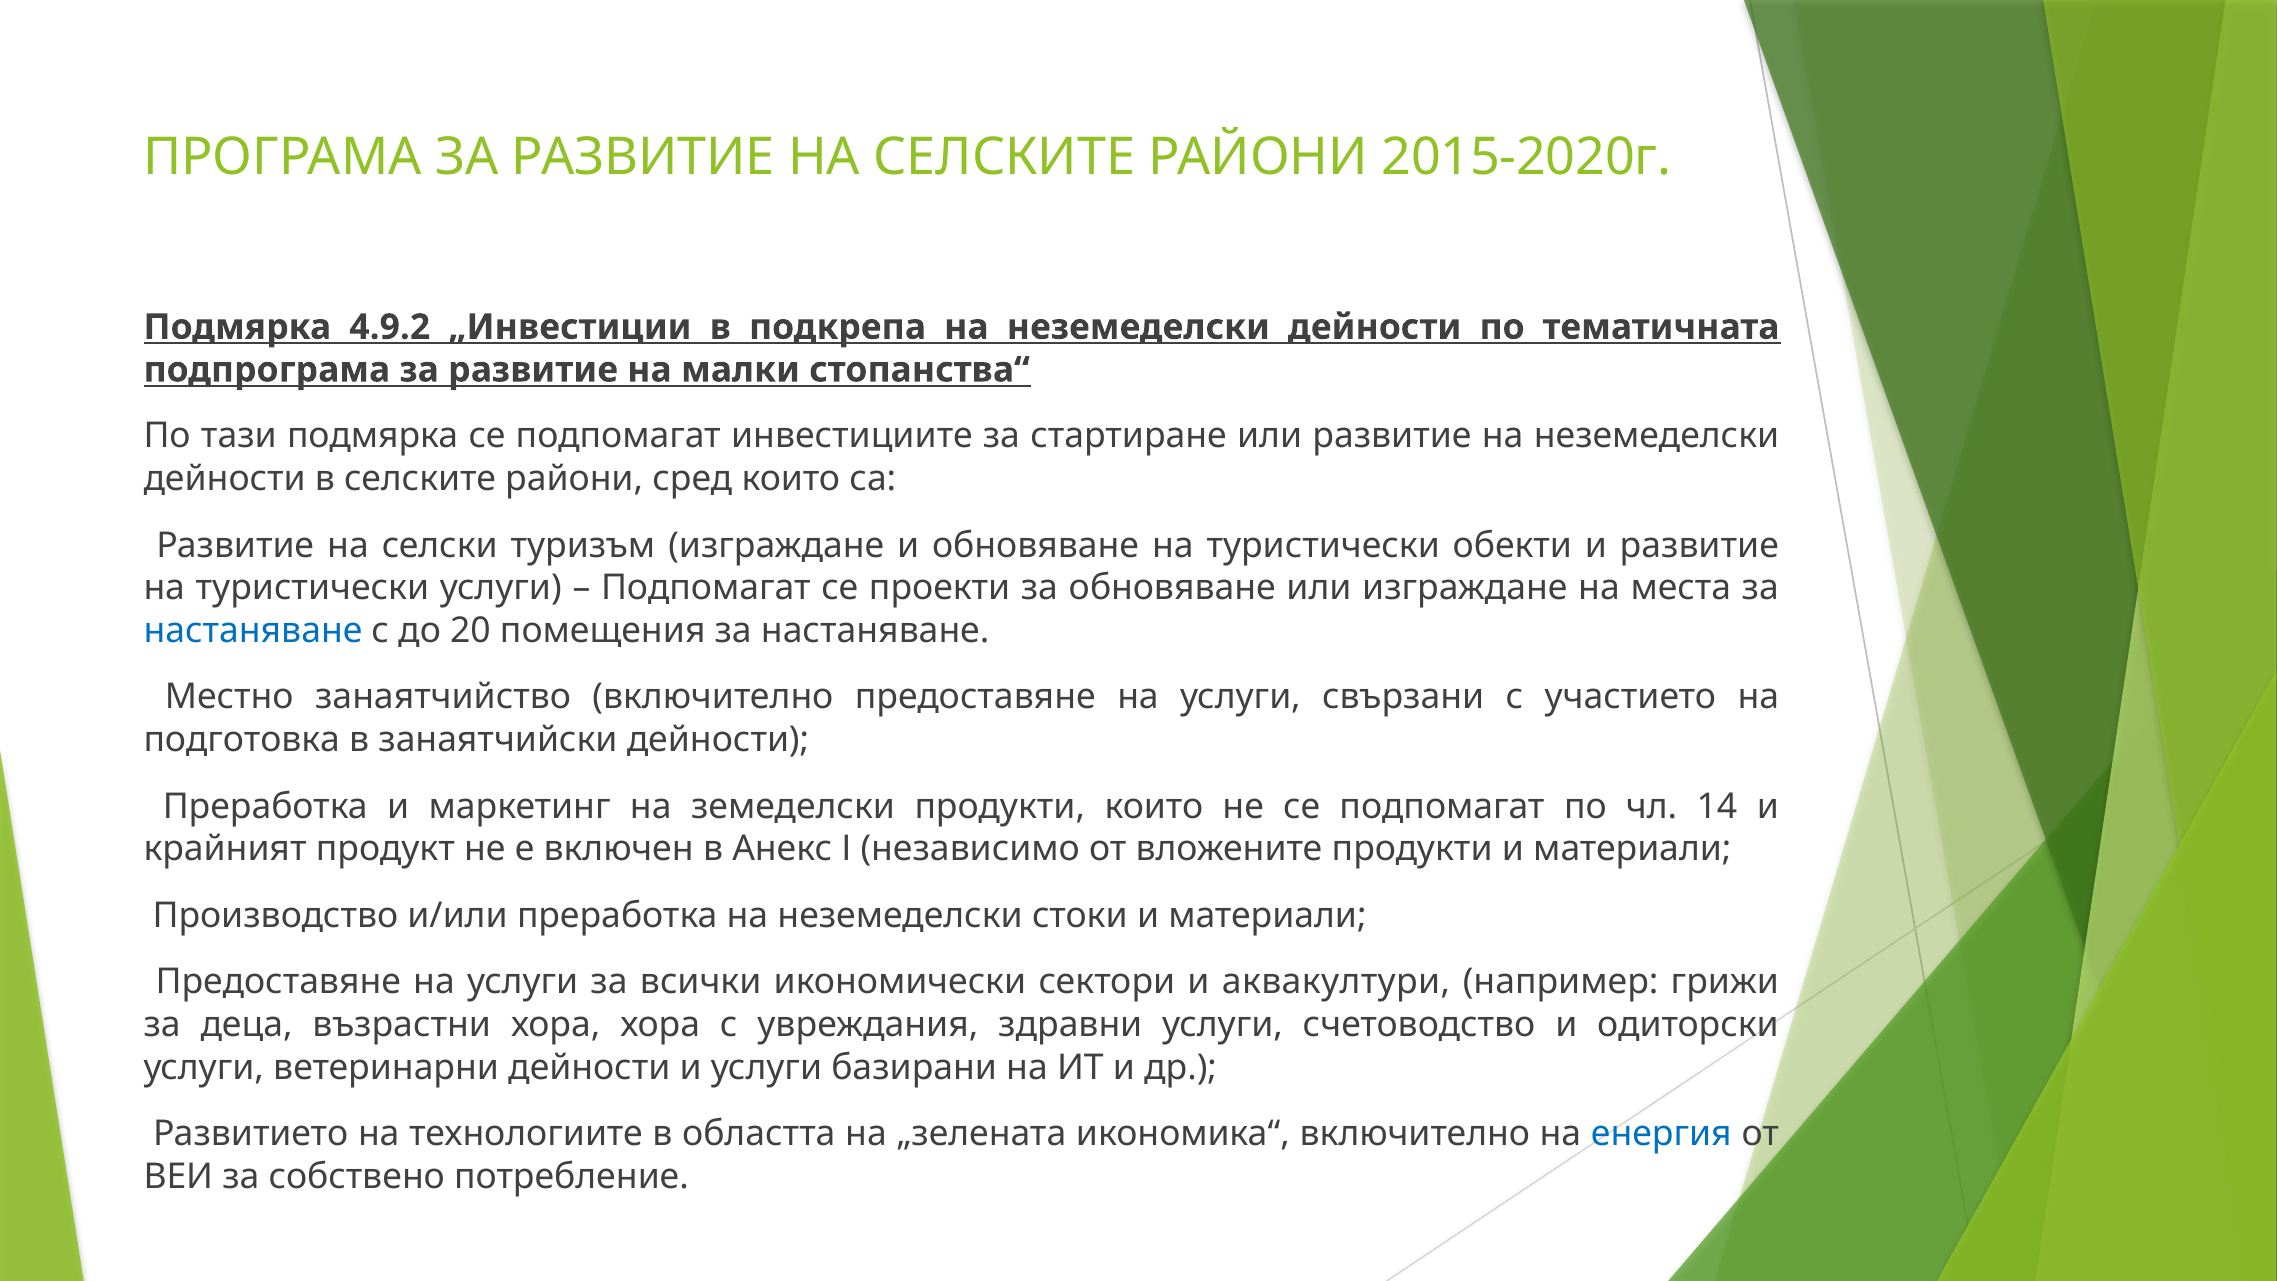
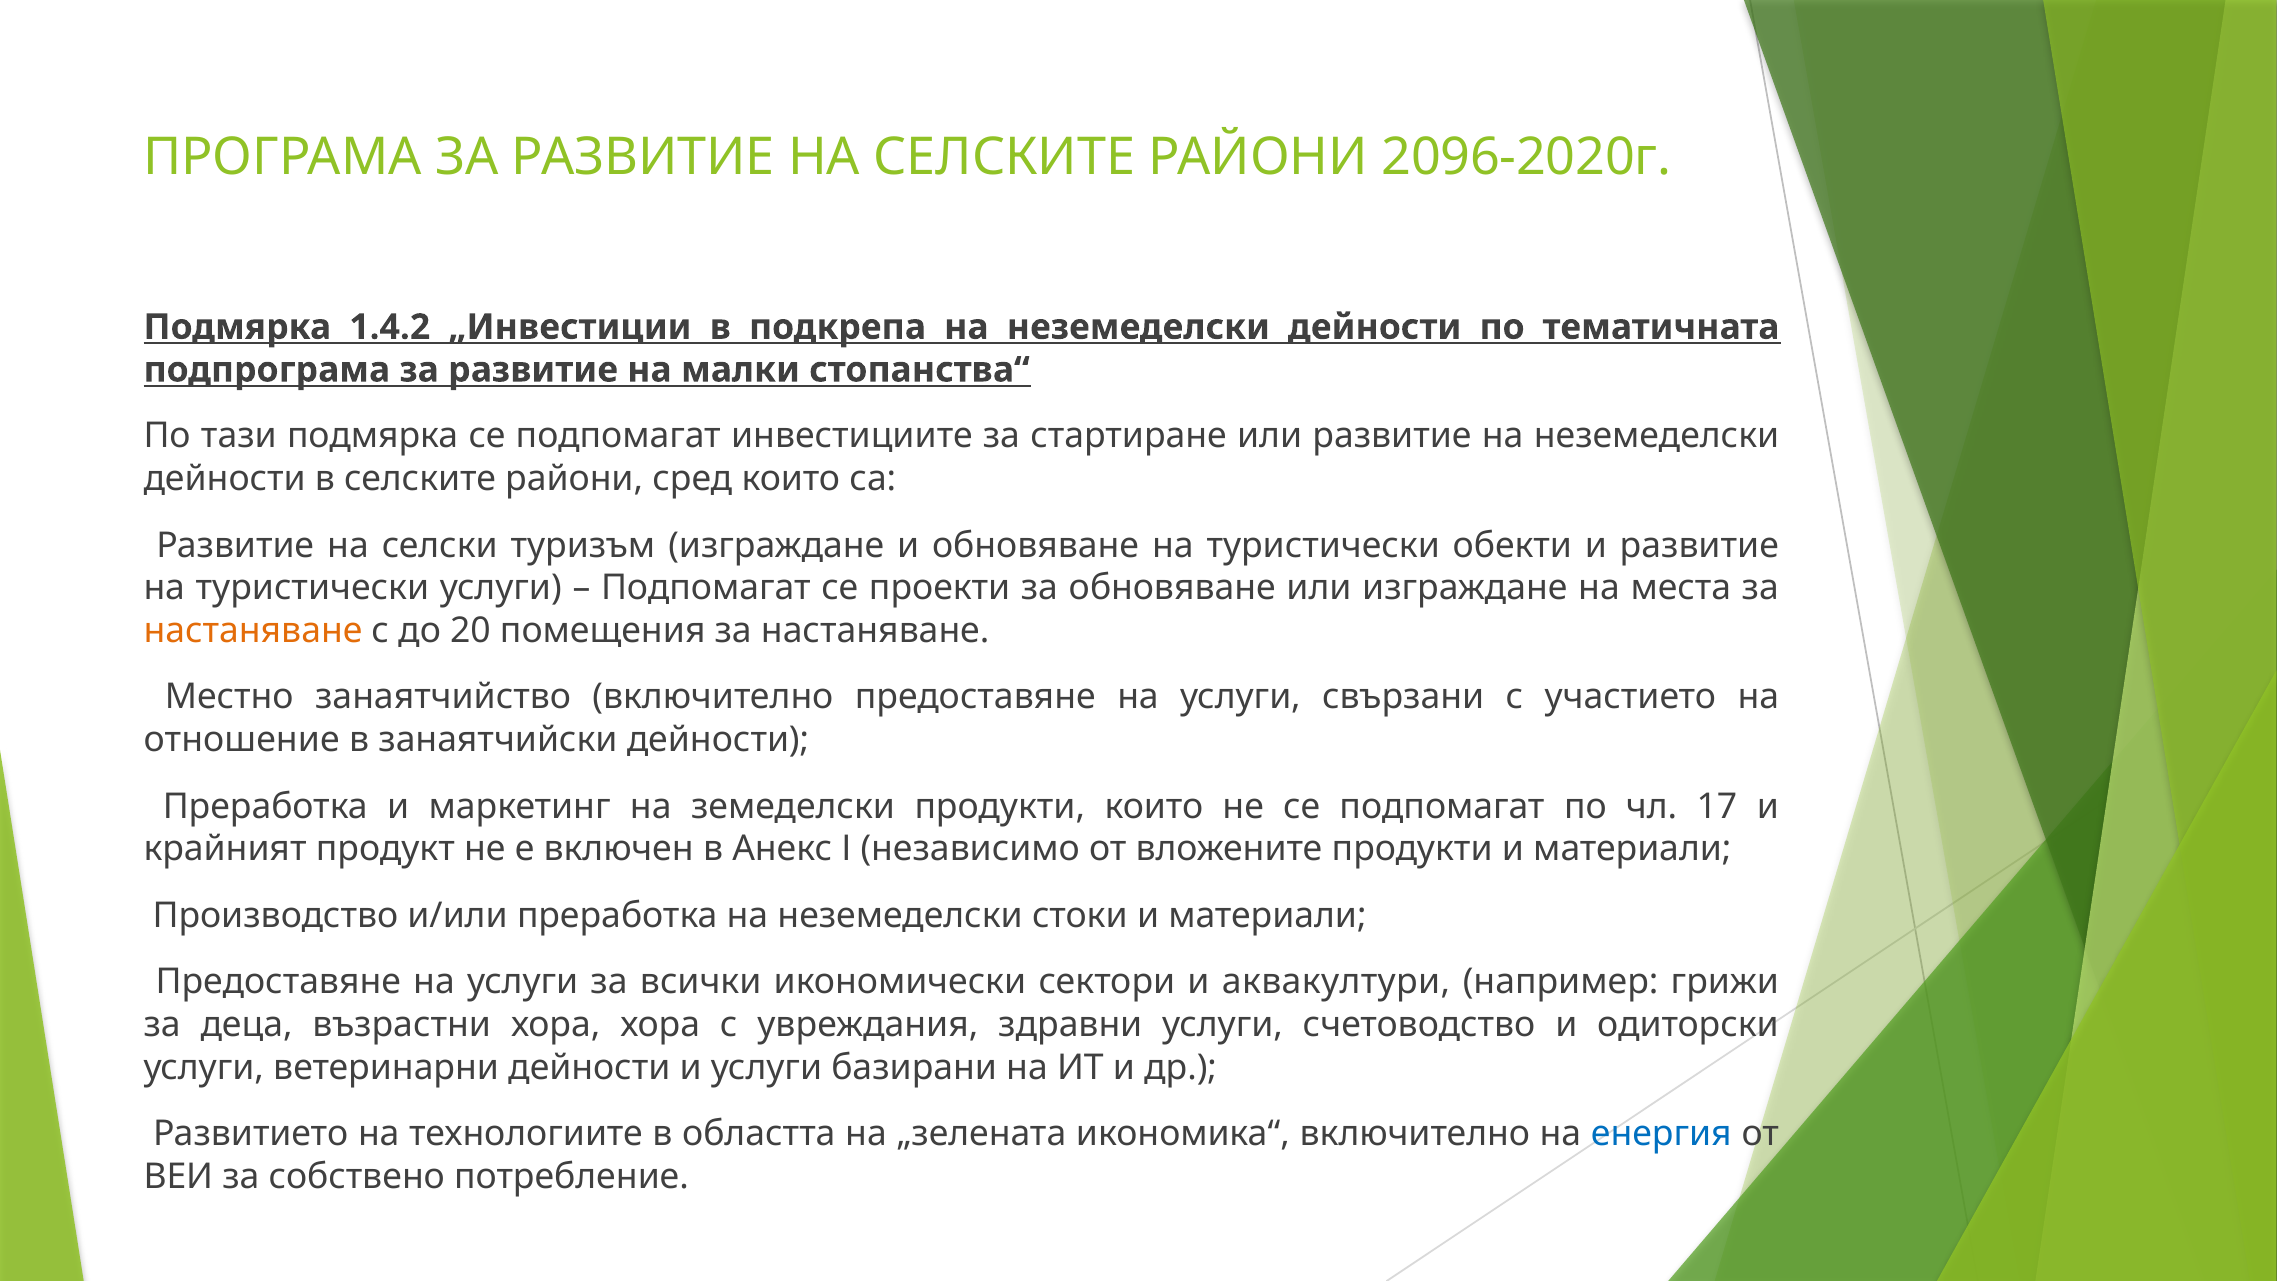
2015-2020г: 2015-2020г -> 2096-2020г (1526, 157)
4.9.2: 4.9.2 -> 1.4.2 (390, 327)
настаняване colour: blue -> orange (253, 631)
подготовка: подготовка -> отношение (242, 740)
14: 14 -> 17 (1717, 806)
